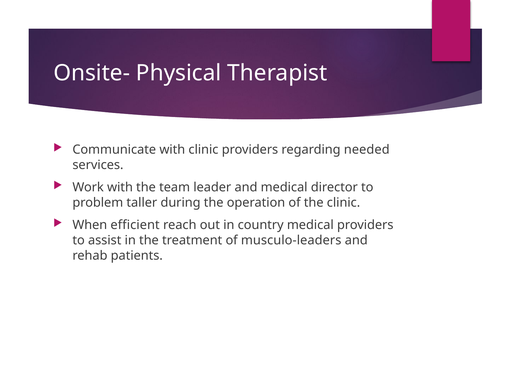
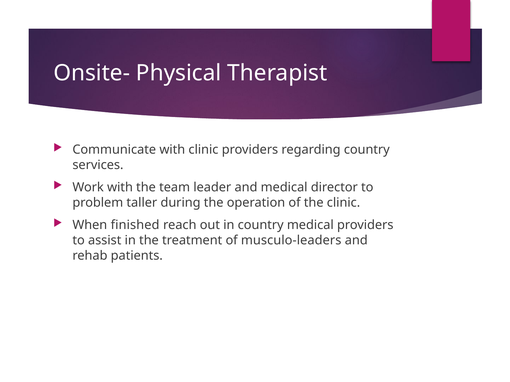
regarding needed: needed -> country (367, 150)
efficient: efficient -> finished (135, 225)
